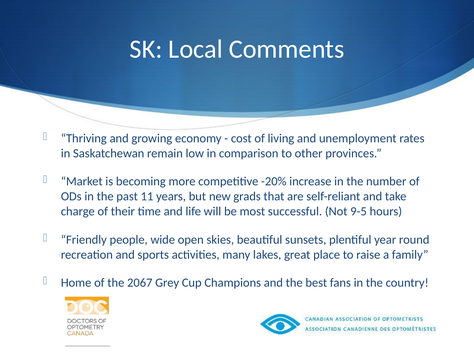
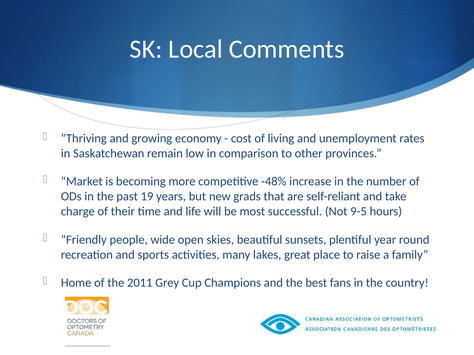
-20%: -20% -> -48% (274, 182)
11: 11 -> 19 (147, 197)
2067: 2067 -> 2011 (140, 283)
